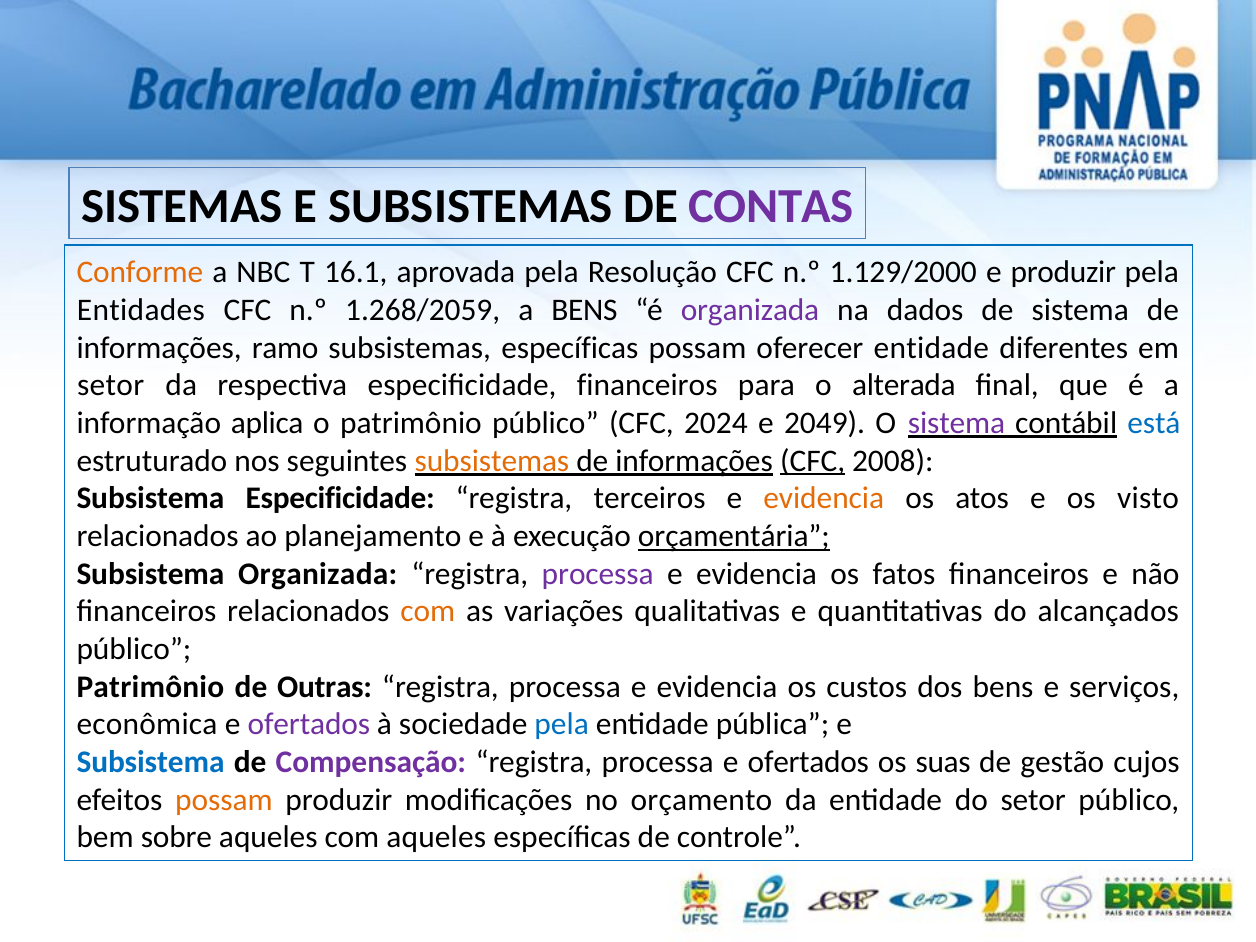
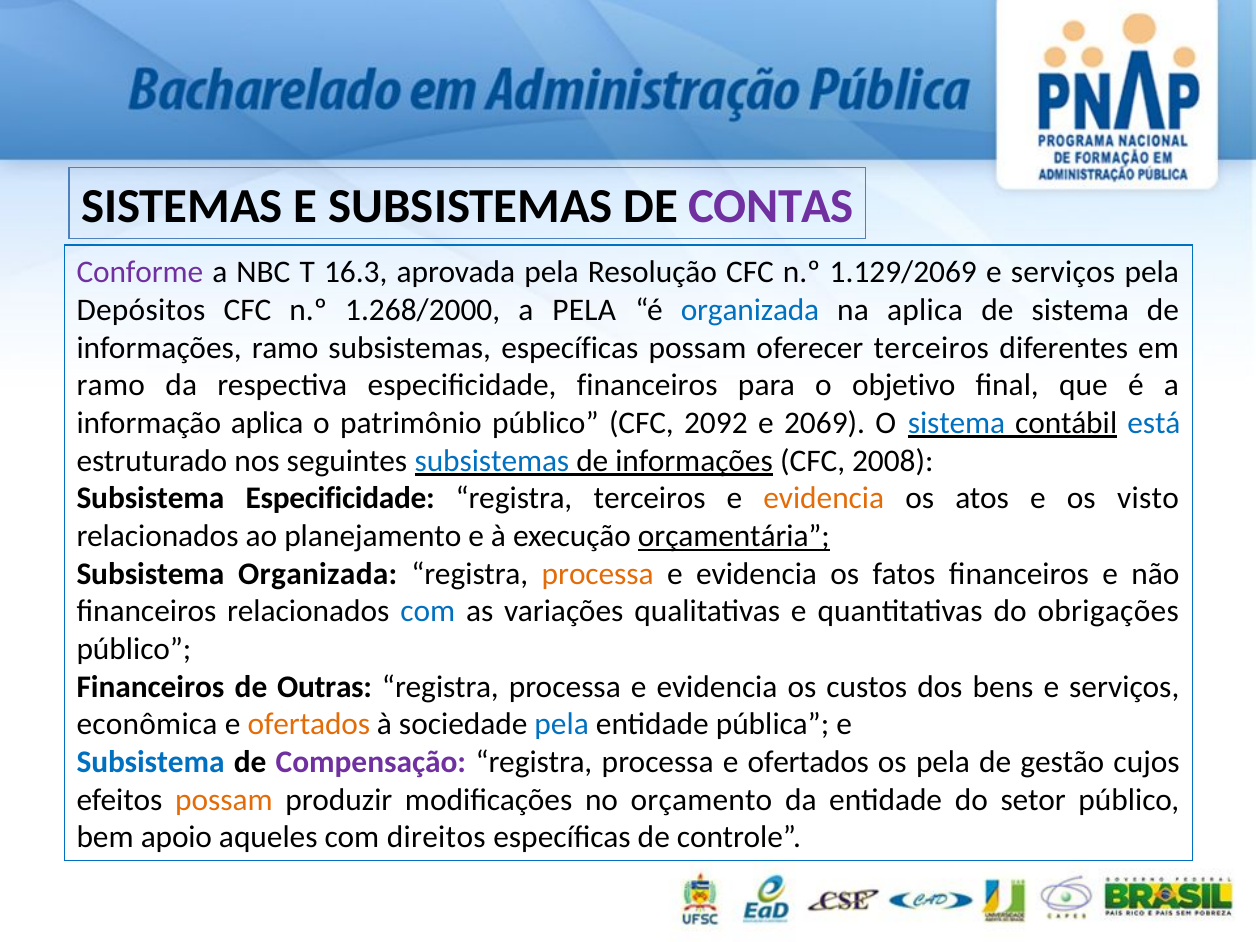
Conforme colour: orange -> purple (140, 272)
16.1: 16.1 -> 16.3 (356, 272)
1.129/2000: 1.129/2000 -> 1.129/2069 (903, 272)
produzir: produzir -> serviços (1063, 272)
Entidades: Entidades -> Depósitos (141, 310)
1.268/2059: 1.268/2059 -> 1.268/2000 (423, 310)
a BENS: BENS -> PELA (584, 310)
organizada colour: purple -> blue (750, 310)
na dados: dados -> aplica (925, 310)
oferecer entidade: entidade -> terceiros (931, 348)
setor: setor -> ramo (111, 385)
alterada: alterada -> objetivo (904, 385)
2024: 2024 -> 2092 (716, 423)
2049: 2049 -> 2069 (825, 423)
sistema colour: purple -> blue (957, 423)
subsistemas colour: orange -> blue (492, 461)
CFC underline: present -> none (813, 461)
processa colour: purple -> orange (598, 574)
com colour: orange -> blue (428, 611)
alcançados: alcançados -> obrigações (1108, 611)
Patrimônio: Patrimônio -> Financeiros (151, 687)
ofertados colour: purple -> orange (309, 724)
os suas: suas -> pela (943, 762)
sobre: sobre -> apoio (176, 838)
com aqueles: aqueles -> direitos (436, 838)
